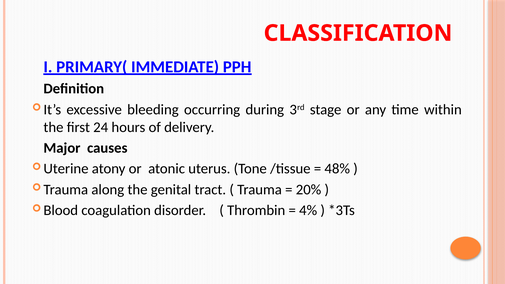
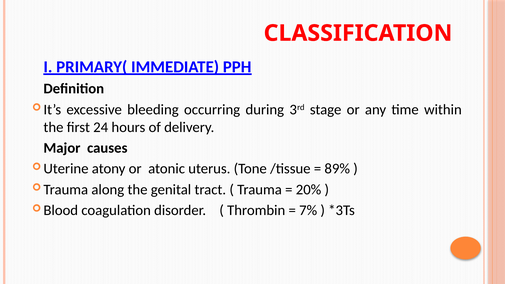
48%: 48% -> 89% (337, 169)
4%: 4% -> 7% (308, 210)
